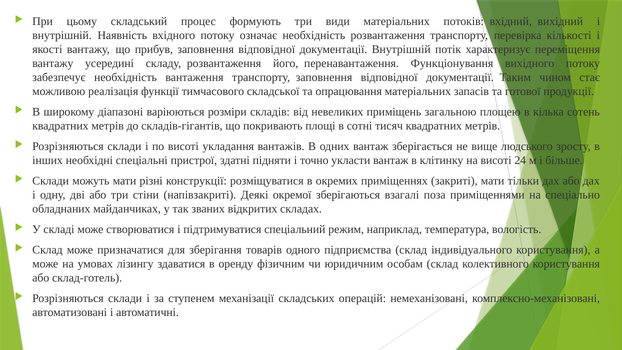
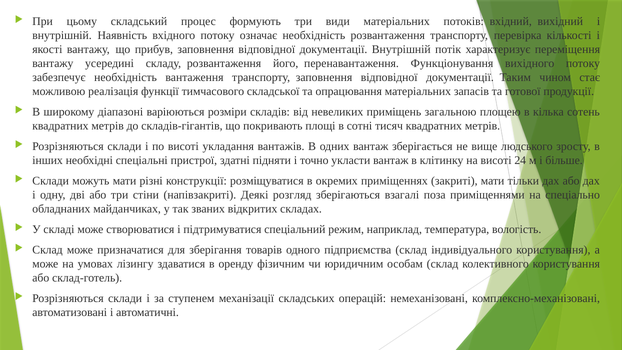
окремої: окремої -> розгляд (292, 195)
